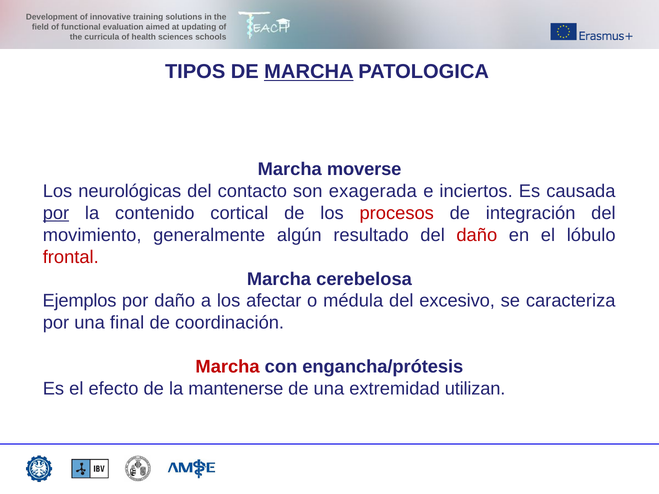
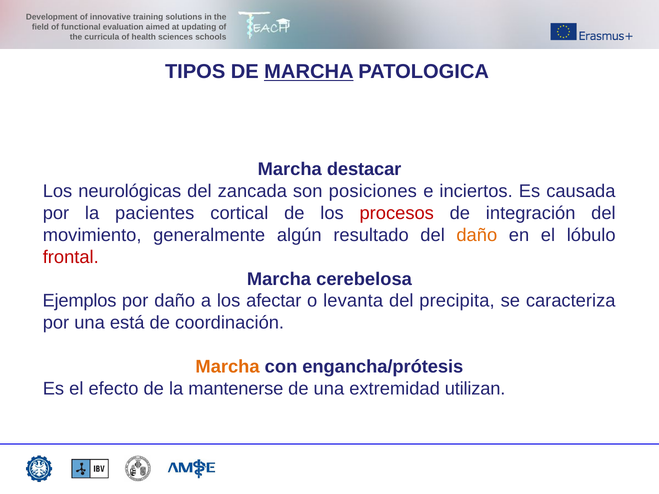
moverse: moverse -> destacar (364, 169)
contacto: contacto -> zancada (252, 191)
exagerada: exagerada -> posiciones (373, 191)
por underline: present -> none (56, 213)
contenido: contenido -> pacientes (155, 213)
daño colour: red -> orange (477, 235)
médula: médula -> levanta (353, 301)
excesivo: excesivo -> precipita (457, 301)
final: final -> está (127, 323)
Marcha colour: red -> orange (228, 367)
